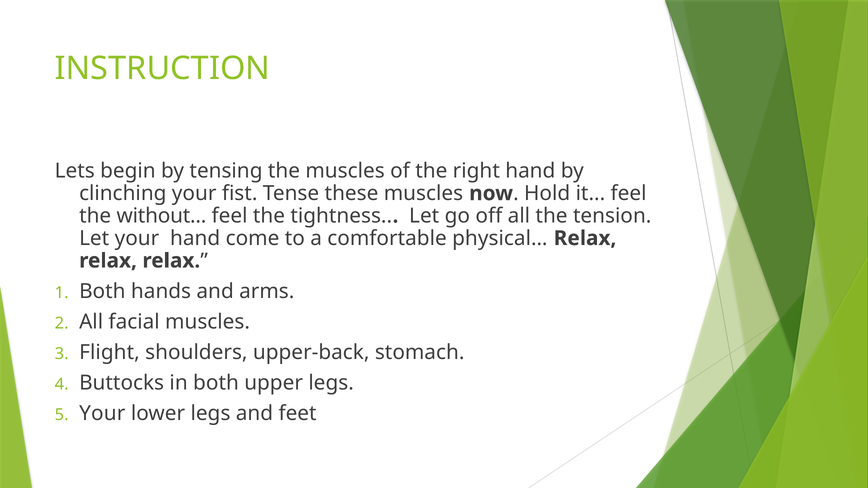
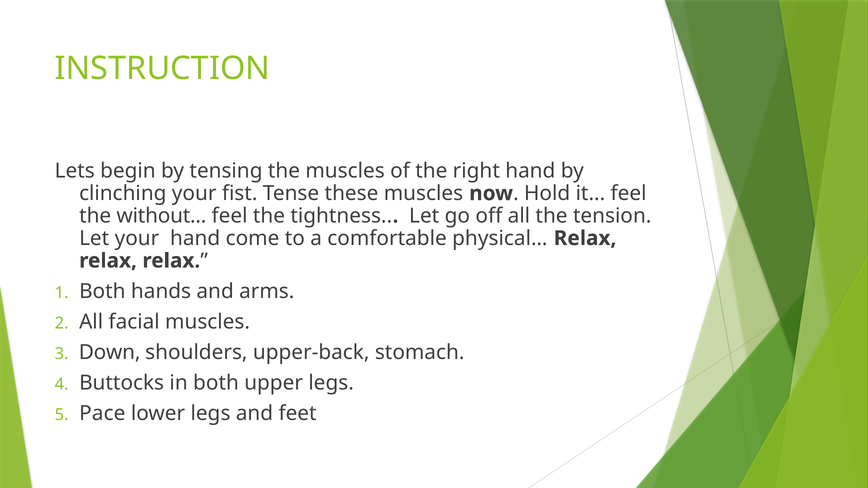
Flight: Flight -> Down (110, 353)
Your: Your -> Pace (102, 414)
